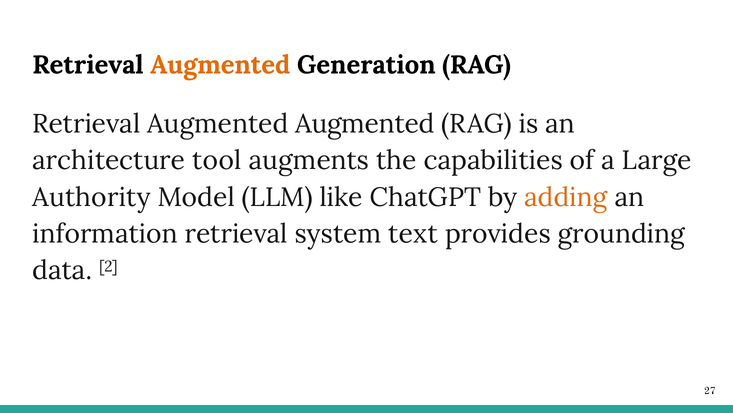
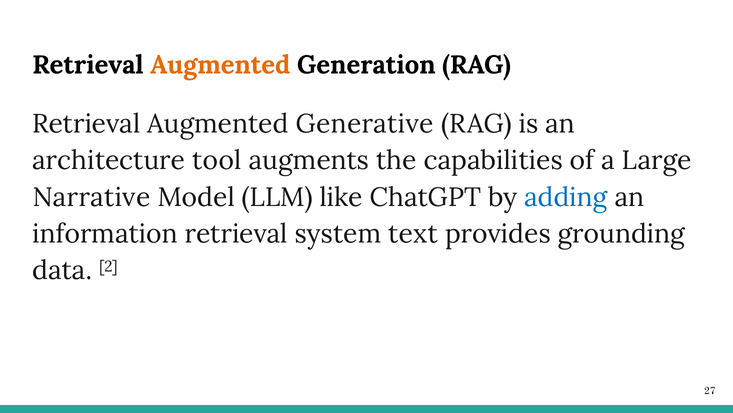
Augmented Augmented: Augmented -> Generative (365, 124)
Authority: Authority -> Narrative (91, 197)
adding colour: orange -> blue (566, 197)
